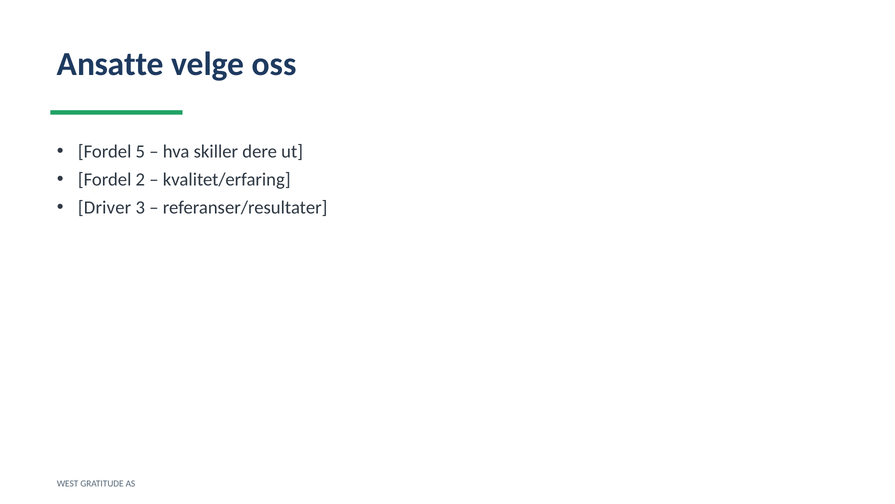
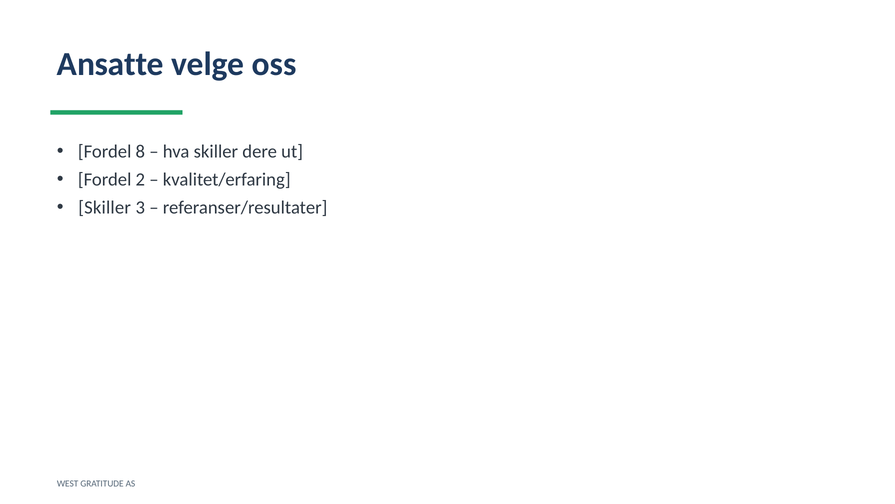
5: 5 -> 8 (140, 152)
Driver: Driver -> Skiller (105, 208)
